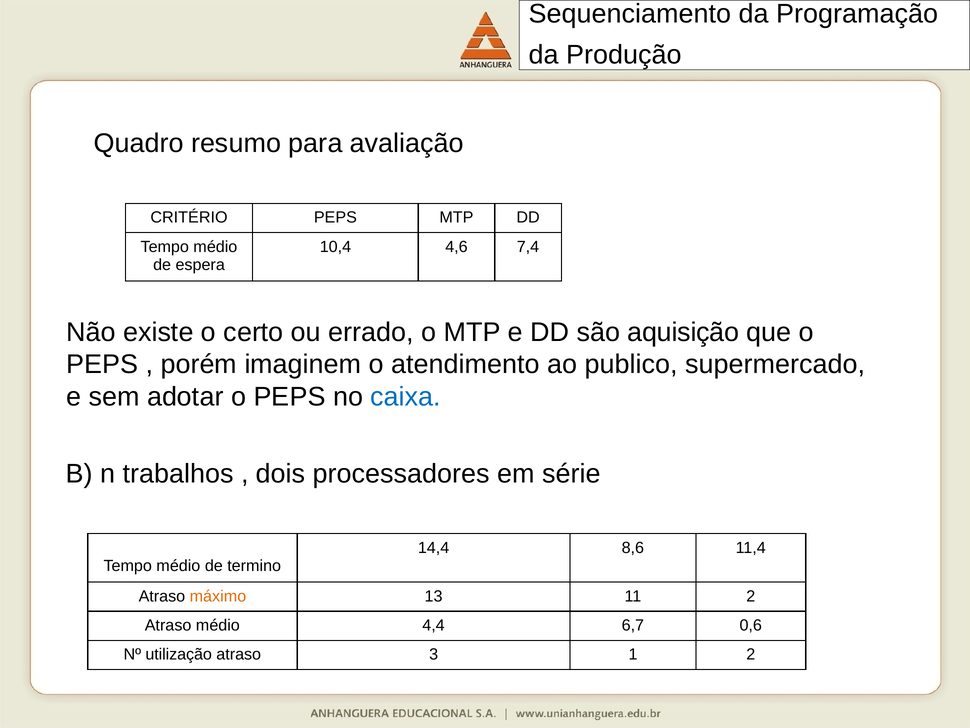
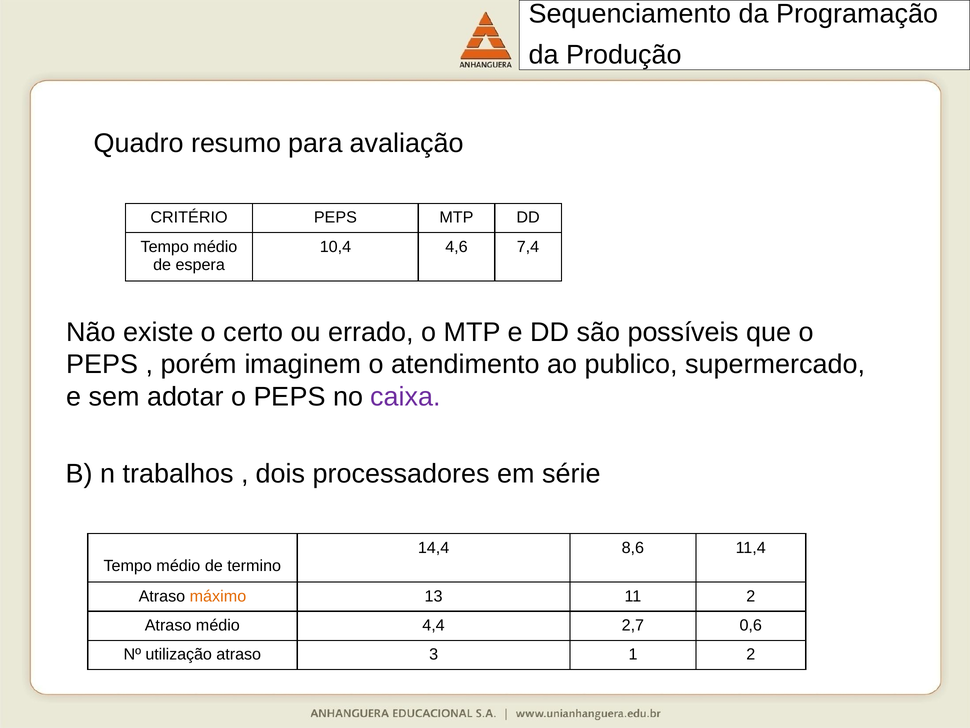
aquisição: aquisição -> possíveis (683, 332)
caixa colour: blue -> purple (406, 397)
6,7: 6,7 -> 2,7 (633, 625)
